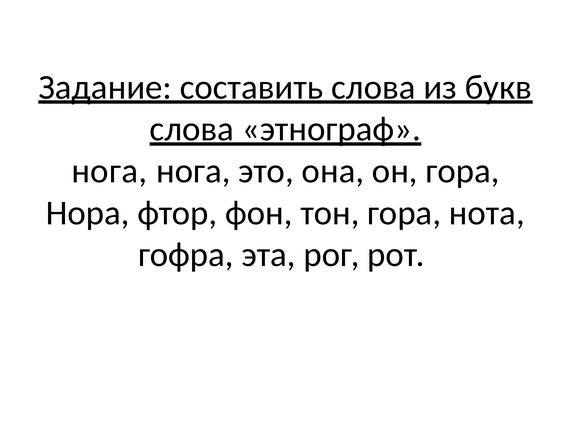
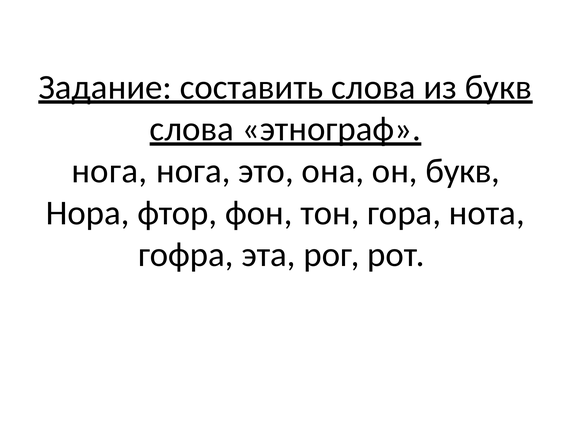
он гора: гора -> букв (463, 171)
